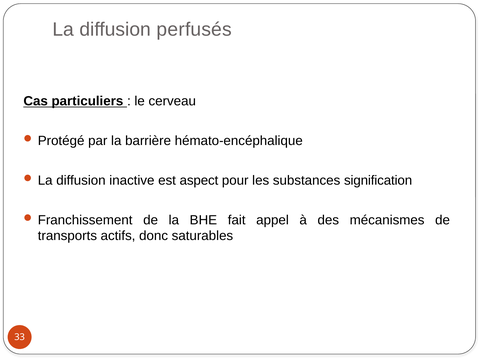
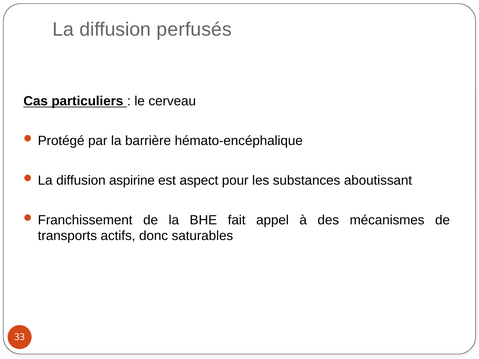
inactive: inactive -> aspirine (132, 180)
signification: signification -> aboutissant (378, 180)
